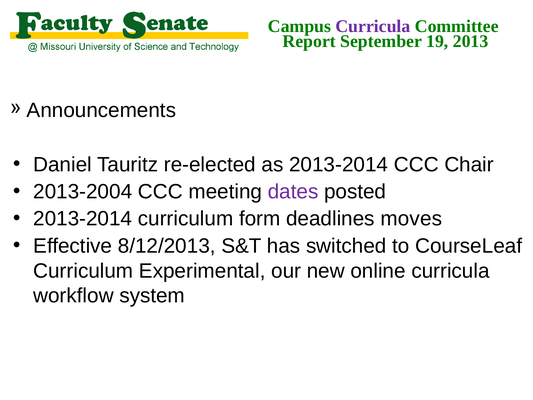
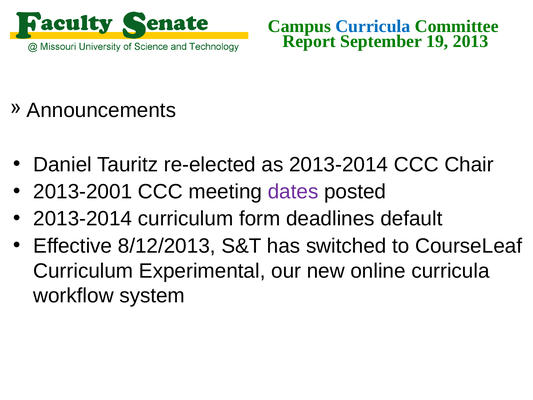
Curricula colour: purple -> blue (373, 26)
2013-2004: 2013-2004 -> 2013-2001 (83, 192)
moves: moves -> default (411, 219)
